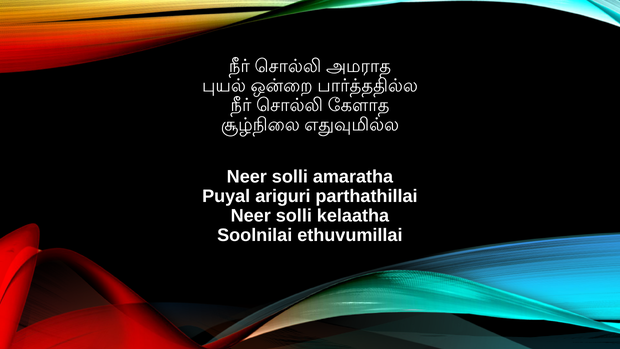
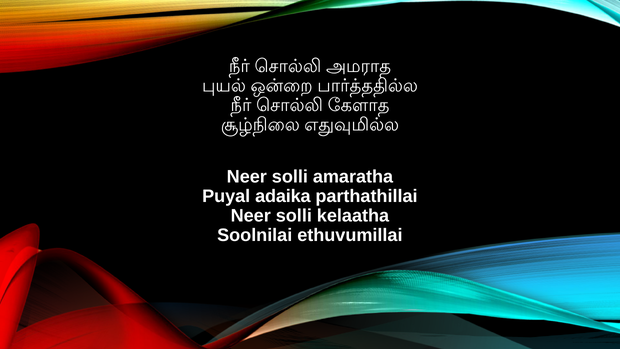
ariguri: ariguri -> adaika (283, 196)
